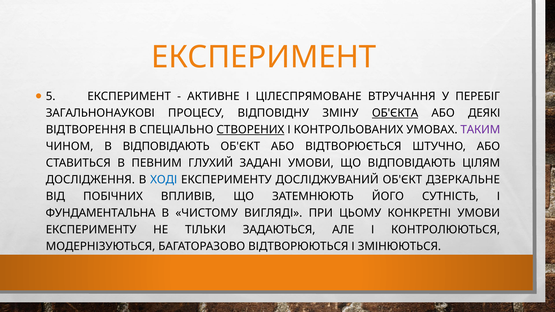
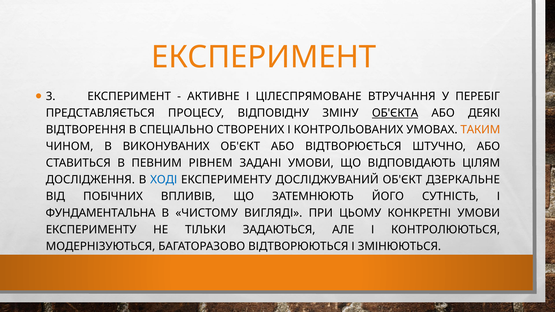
5: 5 -> 3 (51, 97)
ЗАГАЛЬНОНАУКОВІ: ЗАГАЛЬНОНАУКОВІ -> ПРЕДСТАВЛЯЄТЬСЯ (100, 113)
СТВОРЕНИХ underline: present -> none (250, 130)
ТАКИМ colour: purple -> orange (480, 130)
В ВІДПОВІДАЮТЬ: ВІДПОВІДАЮТЬ -> ВИКОНУВАНИХ (166, 147)
ГЛУХИЙ: ГЛУХИЙ -> РІВНЕМ (211, 163)
